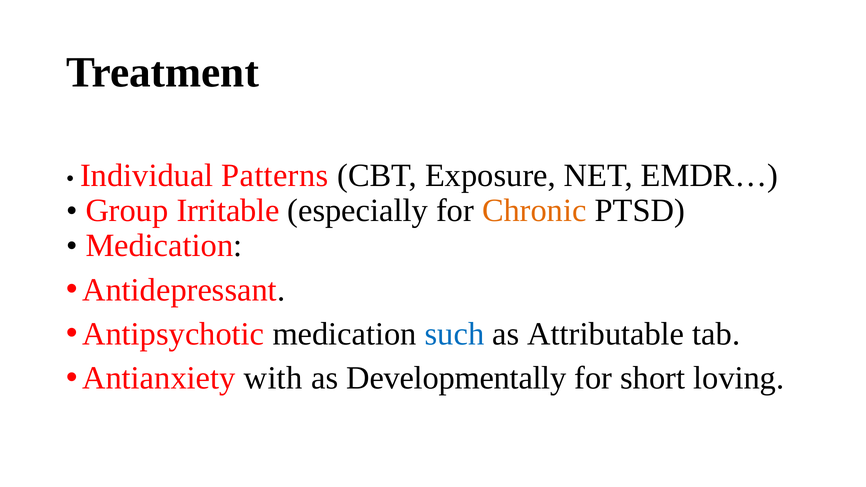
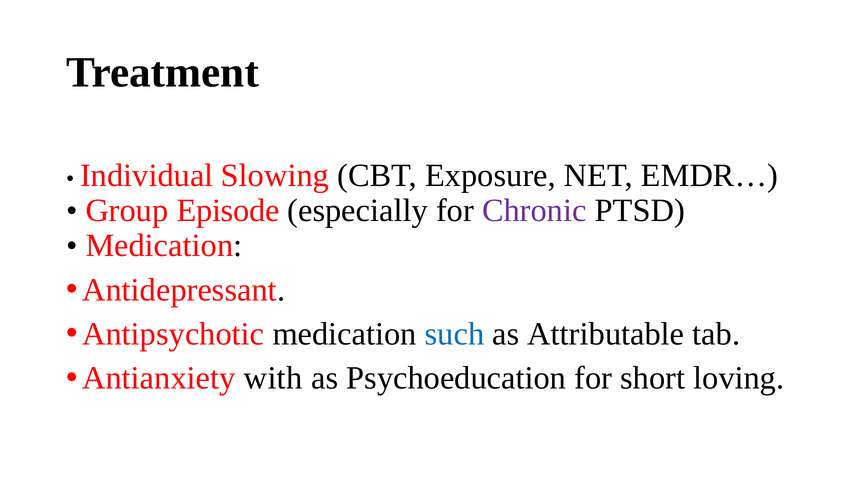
Patterns: Patterns -> Slowing (275, 176)
Irritable: Irritable -> Episode (228, 211)
Chronic colour: orange -> purple (534, 211)
Developmentally: Developmentally -> Psychoeducation (456, 378)
